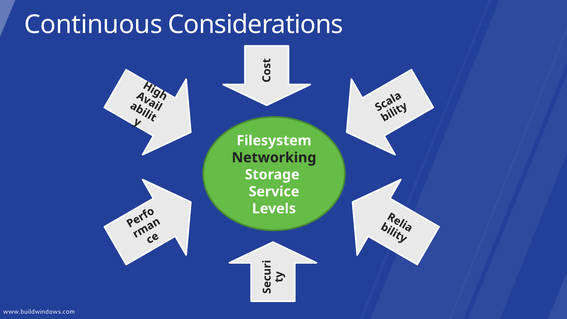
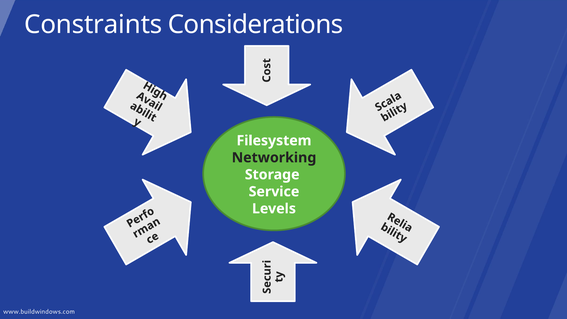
Continuous: Continuous -> Constraints (93, 25)
